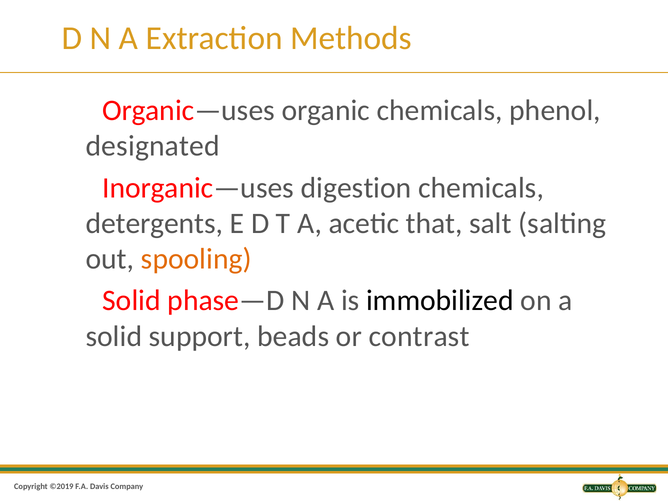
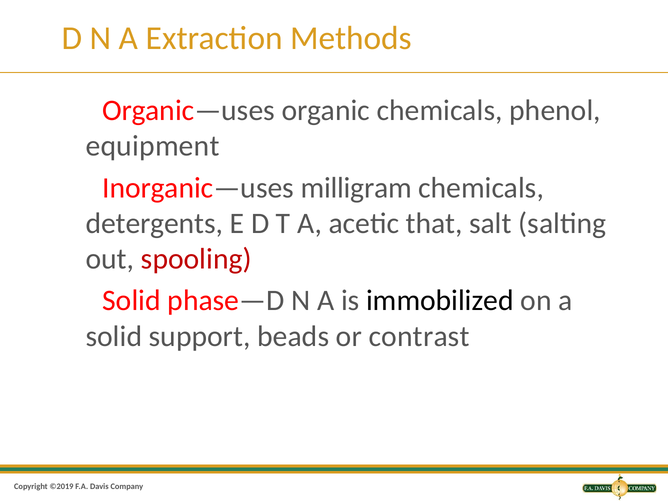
designated: designated -> equipment (153, 146)
digestion: digestion -> milligram (356, 188)
spooling colour: orange -> red (196, 259)
